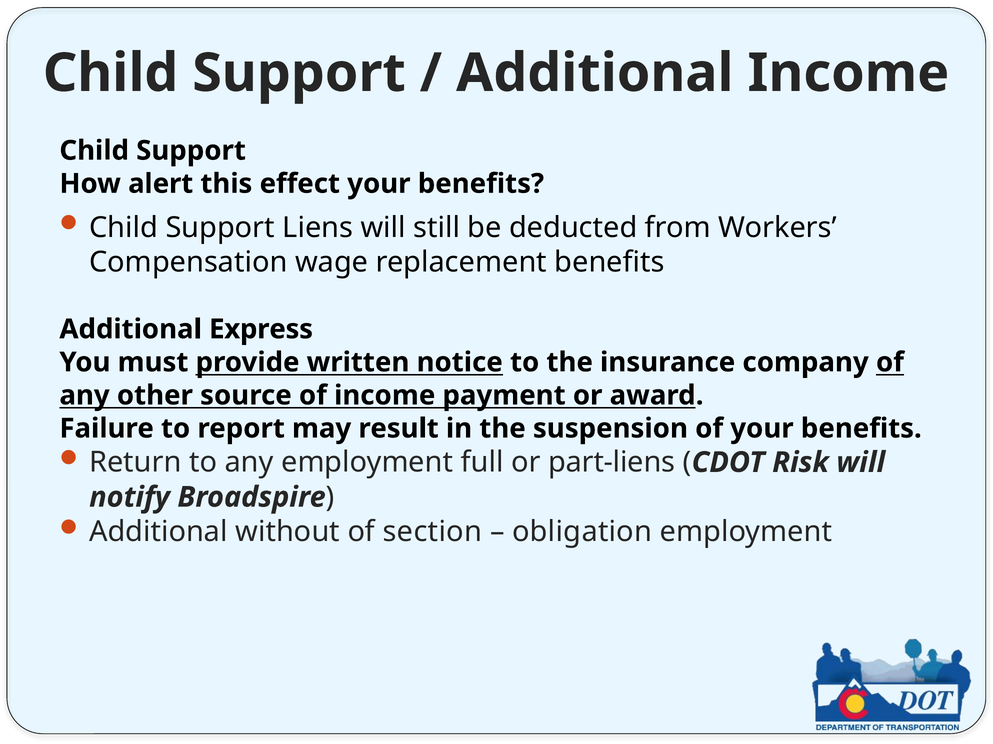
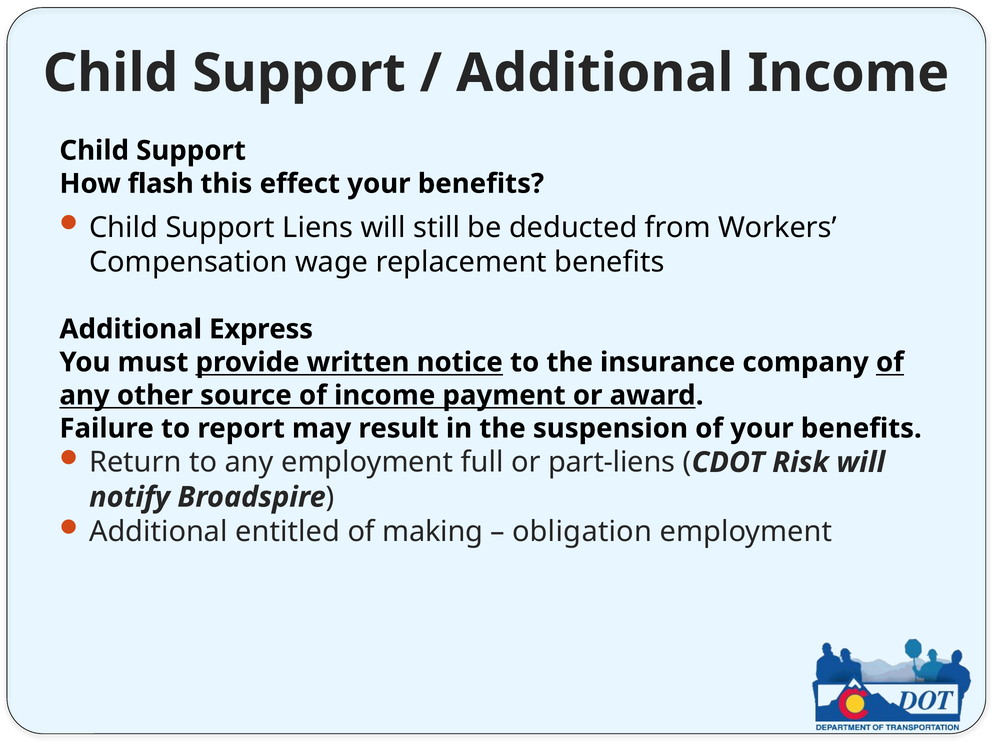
alert: alert -> flash (161, 184)
without: without -> entitled (288, 532)
section: section -> making (433, 532)
